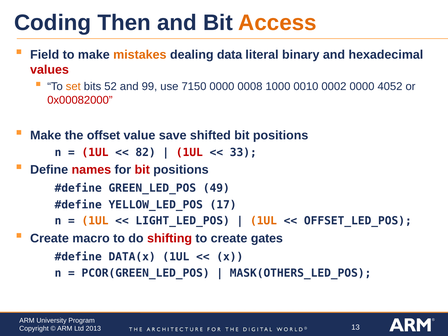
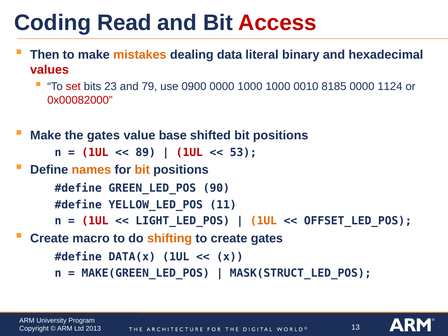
Then: Then -> Read (124, 23)
Access colour: orange -> red (278, 23)
Field: Field -> Then (45, 55)
set colour: orange -> red (73, 87)
52: 52 -> 23 (111, 87)
99: 99 -> 79 (149, 87)
7150: 7150 -> 0900 (194, 87)
0000 0008: 0008 -> 1000 (250, 87)
0002: 0002 -> 8185 (334, 87)
4052: 4052 -> 1124 (390, 87)
the offset: offset -> gates (103, 135)
save: save -> base (173, 135)
82: 82 -> 89 (146, 152)
33: 33 -> 53 (243, 152)
names colour: red -> orange (91, 170)
bit colour: red -> orange (142, 170)
49: 49 -> 90 (216, 188)
17: 17 -> 11 (223, 205)
1UL colour: orange -> red (95, 221)
shifting colour: red -> orange (170, 238)
PCOR(GREEN_LED_POS: PCOR(GREEN_LED_POS -> MAKE(GREEN_LED_POS (146, 273)
MASK(OTHERS_LED_POS: MASK(OTHERS_LED_POS -> MASK(STRUCT_LED_POS (301, 273)
